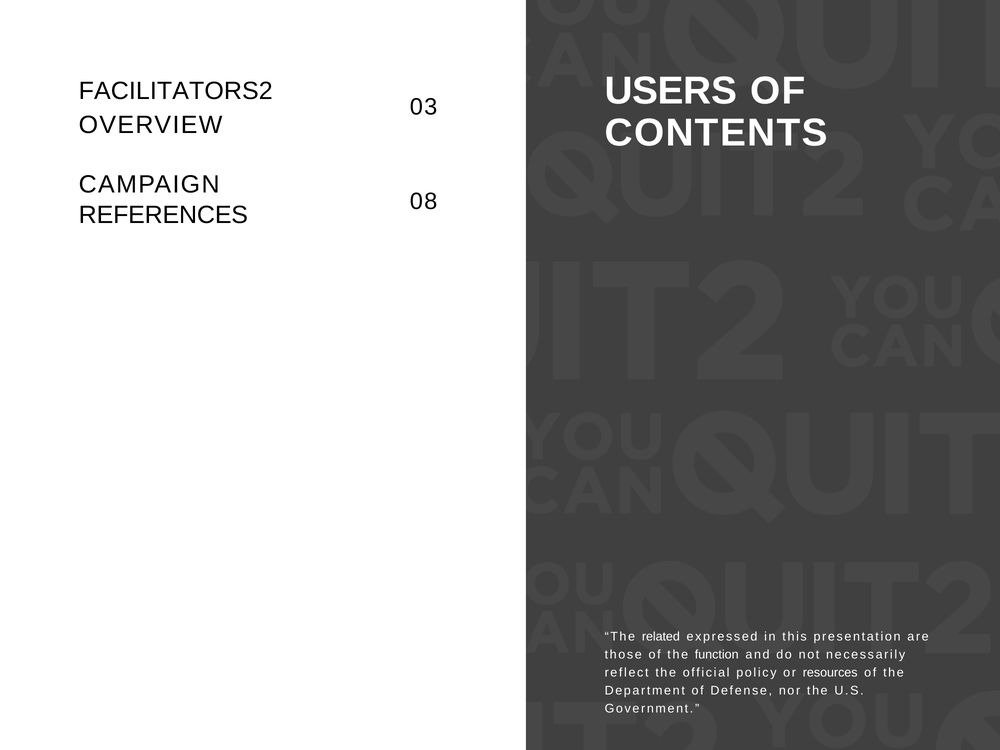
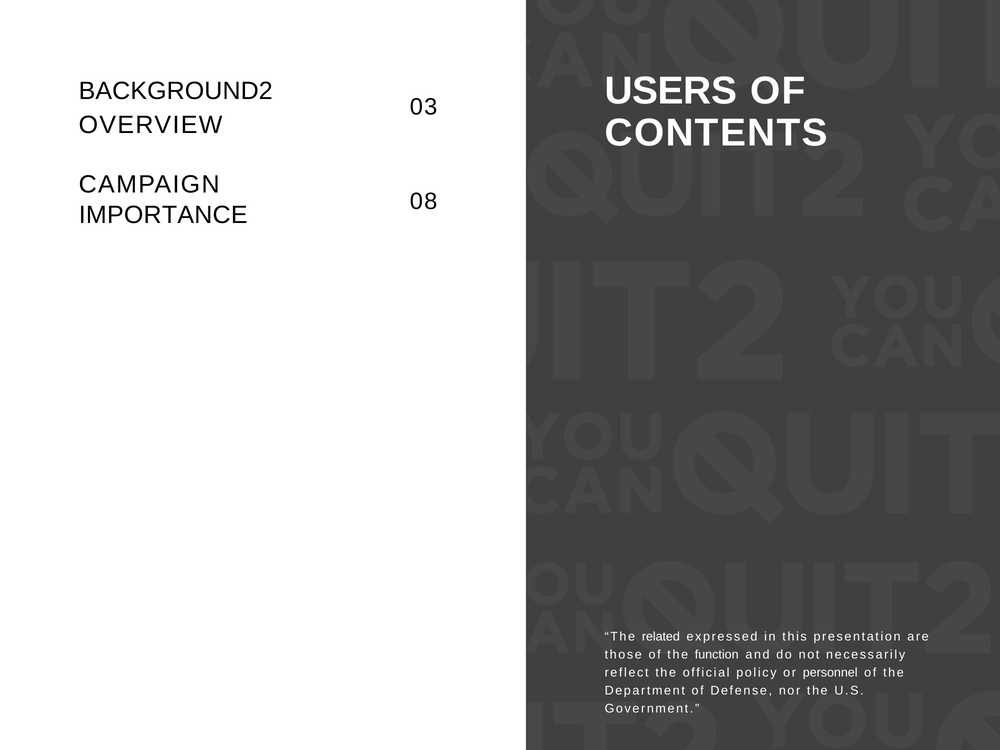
FACILITATORS2: FACILITATORS2 -> BACKGROUND2 (176, 91)
REFERENCES: REFERENCES -> IMPORTANCE (163, 215)
resources: resources -> personnel (830, 673)
